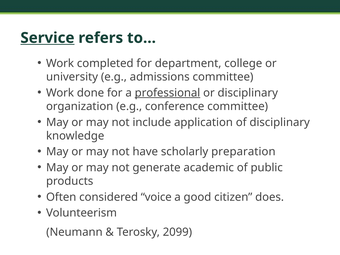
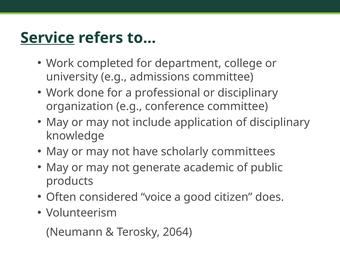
professional underline: present -> none (167, 93)
preparation: preparation -> committees (243, 152)
2099: 2099 -> 2064 (177, 232)
